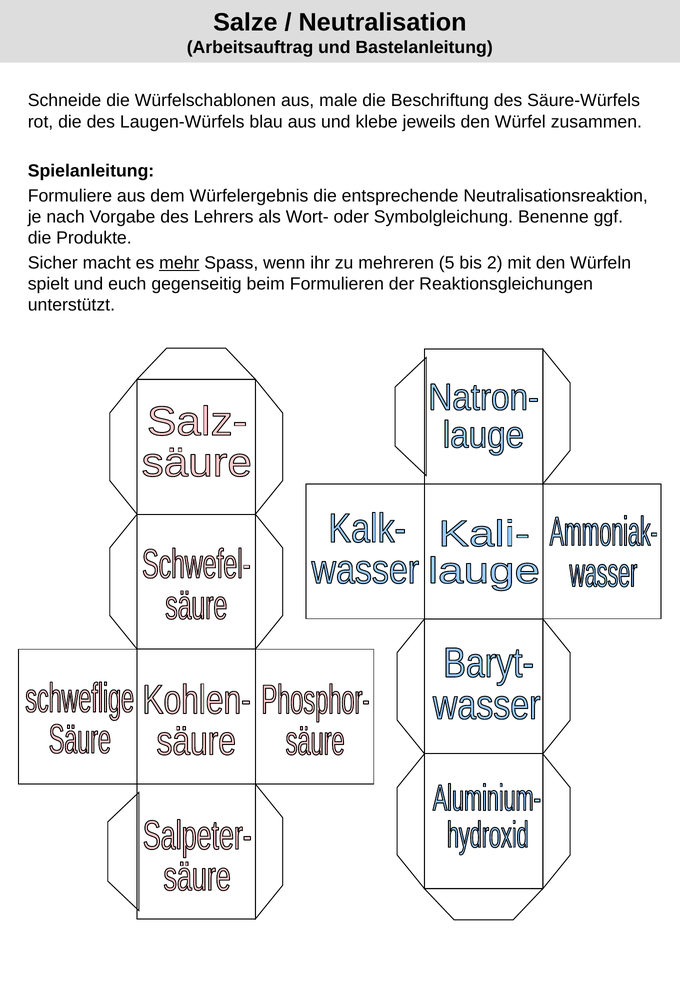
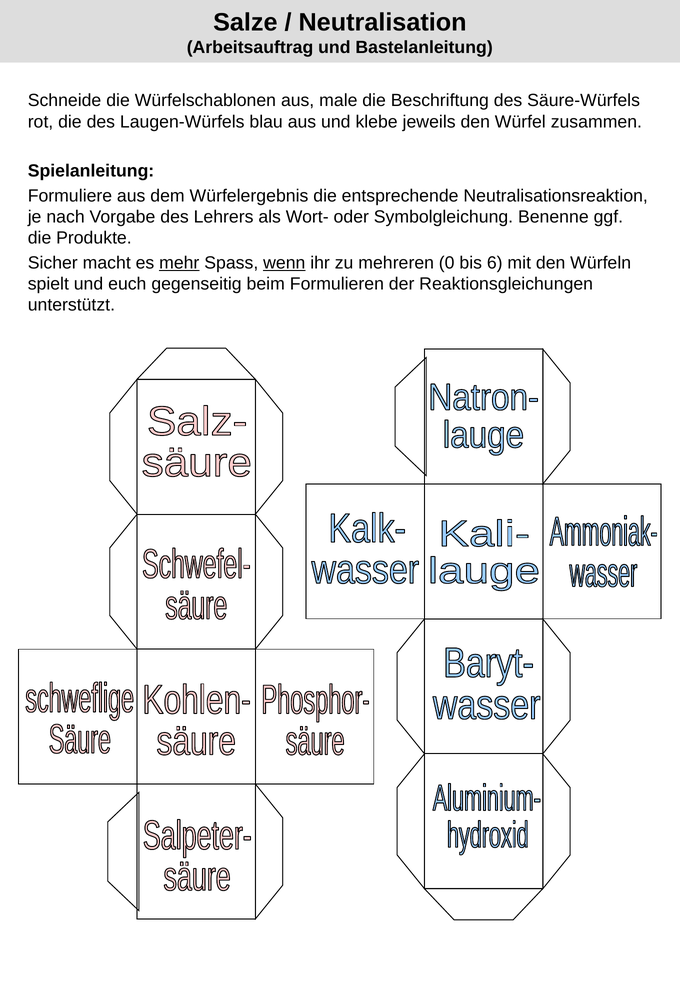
wenn underline: none -> present (284, 263)
5: 5 -> 0 (447, 263)
2: 2 -> 6 (495, 263)
